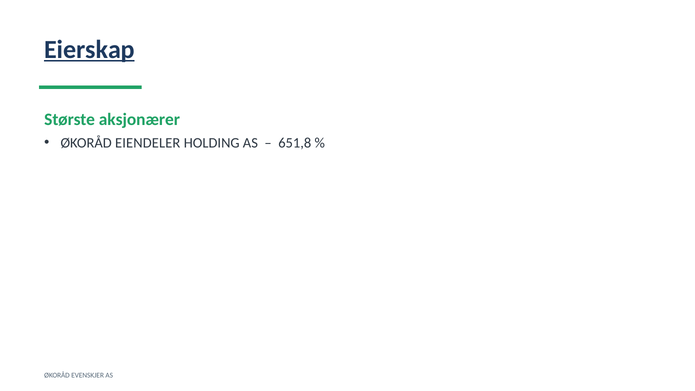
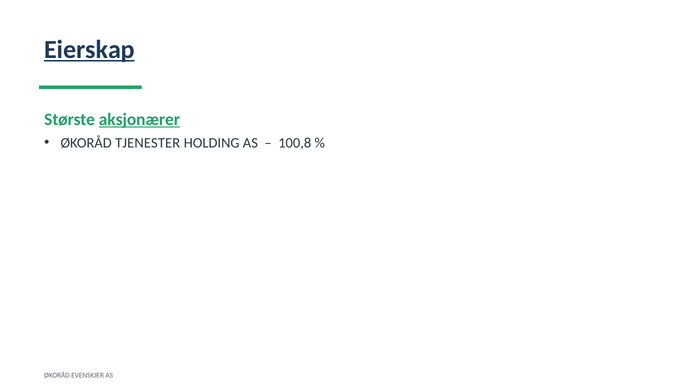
aksjonærer underline: none -> present (139, 120)
EIENDELER: EIENDELER -> TJENESTER (148, 143)
651,8: 651,8 -> 100,8 (295, 143)
